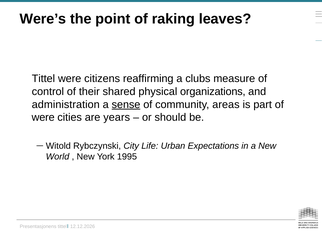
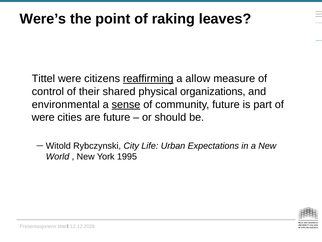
reaffirming underline: none -> present (148, 79)
clubs: clubs -> allow (198, 79)
administration: administration -> environmental (66, 104)
community areas: areas -> future (226, 104)
are years: years -> future (117, 117)
